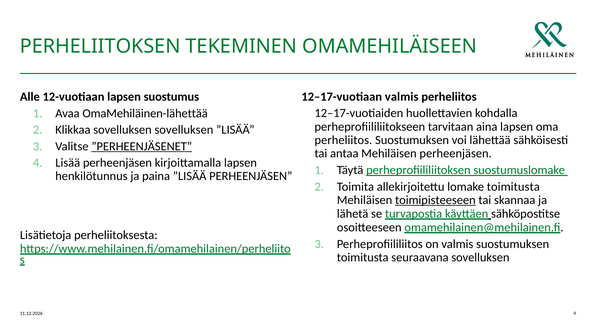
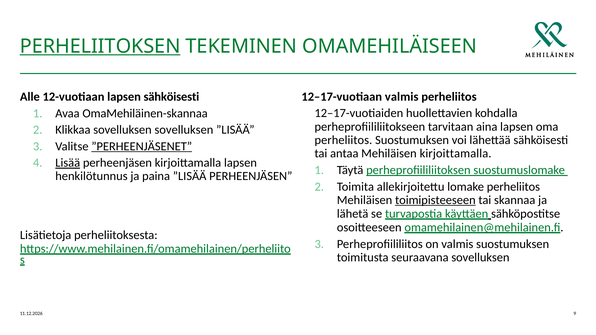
PERHELIITOKSEN underline: none -> present (100, 46)
lapsen suostumus: suostumus -> sähköisesti (171, 97)
OmaMehiläinen-lähettää: OmaMehiläinen-lähettää -> OmaMehiläinen-skannaa (145, 113)
Mehiläisen perheenjäsen: perheenjäsen -> kirjoittamalla (456, 154)
Lisää underline: none -> present (68, 163)
lomake toimitusta: toimitusta -> perheliitos (513, 187)
